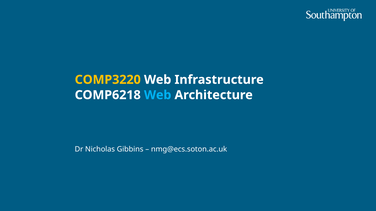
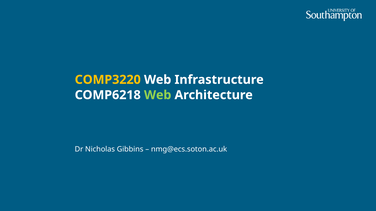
Web colour: light blue -> light green (158, 95)
